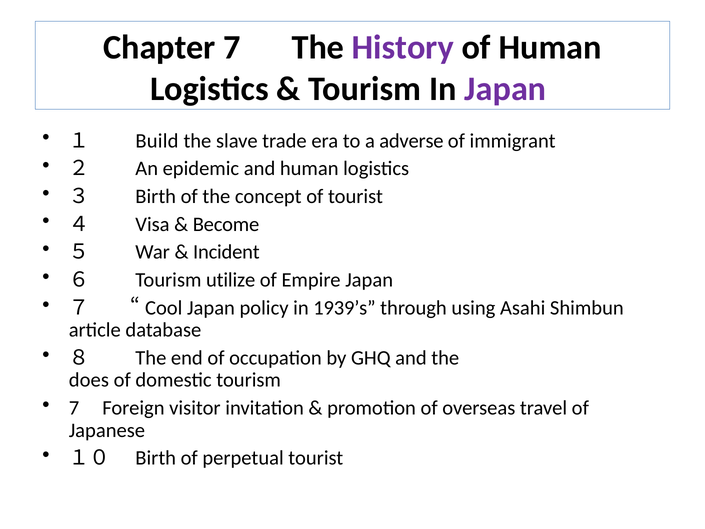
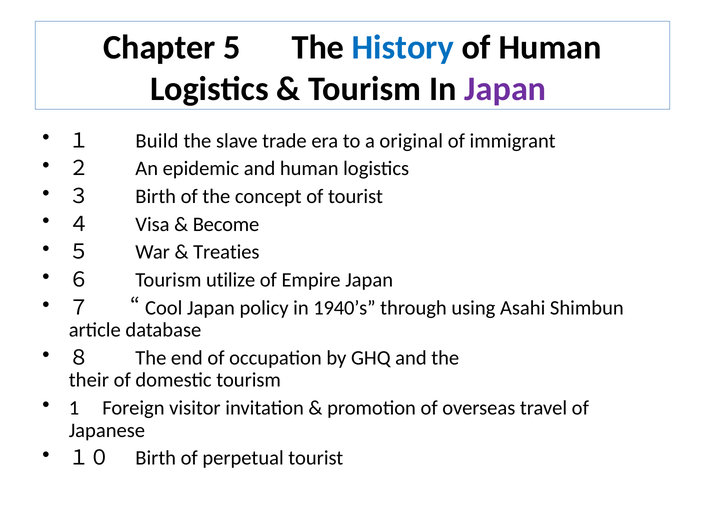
Chapter 7: 7 -> 5 (232, 48)
History colour: purple -> blue (403, 48)
adverse: adverse -> original (411, 141)
Incident: Incident -> Treaties (226, 252)
1939’s: 1939’s -> 1940’s (345, 308)
does: does -> their (89, 380)
7: 7 -> 1 (74, 408)
